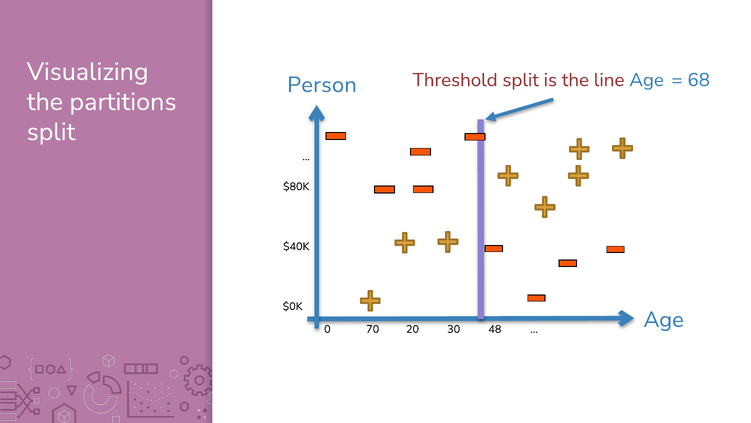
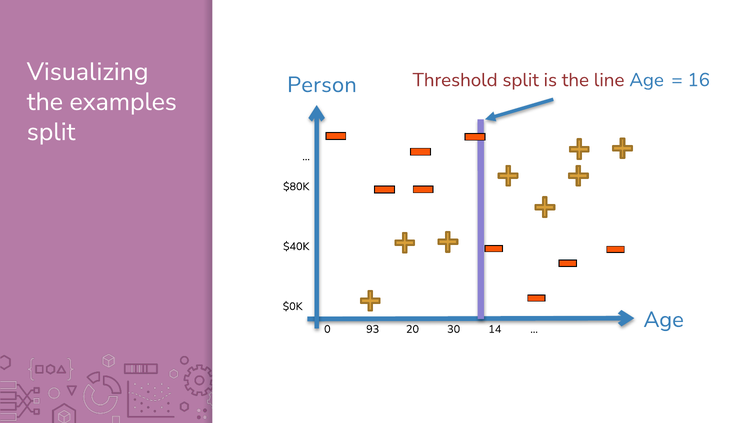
68: 68 -> 16 (699, 80)
partitions: partitions -> examples (123, 102)
70: 70 -> 93 (373, 329)
48: 48 -> 14 (495, 329)
